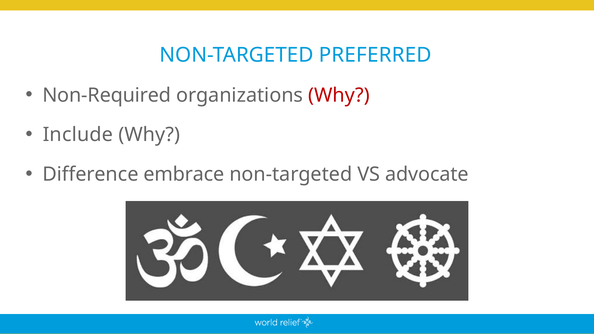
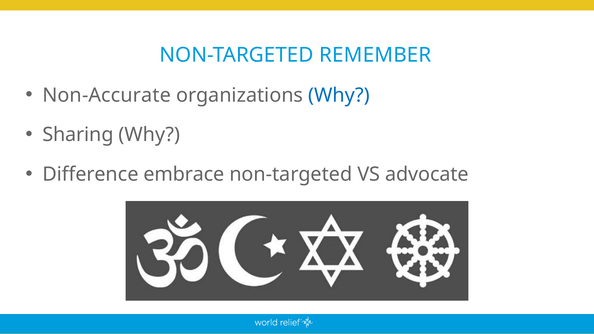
PREFERRED: PREFERRED -> REMEMBER (375, 55)
Non-Required: Non-Required -> Non-Accurate (107, 95)
Why colour: red -> blue (339, 95)
Include: Include -> Sharing (78, 135)
